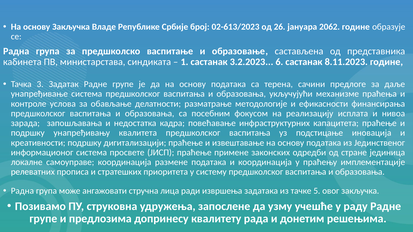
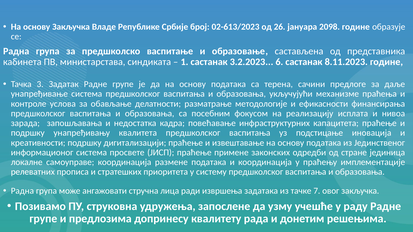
2062: 2062 -> 2098 (330, 27)
5: 5 -> 7 (317, 191)
